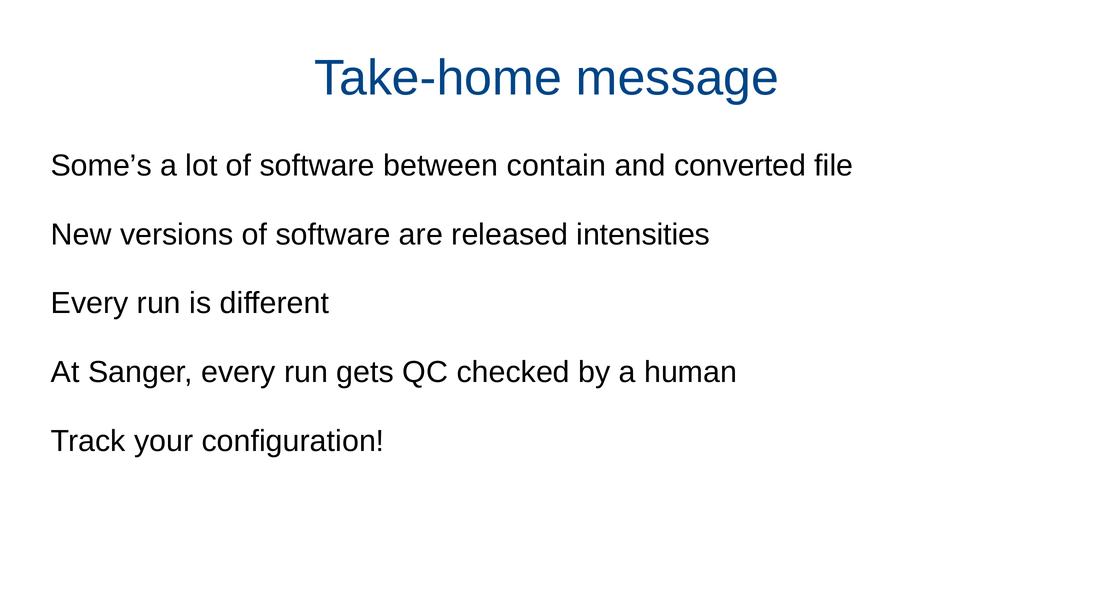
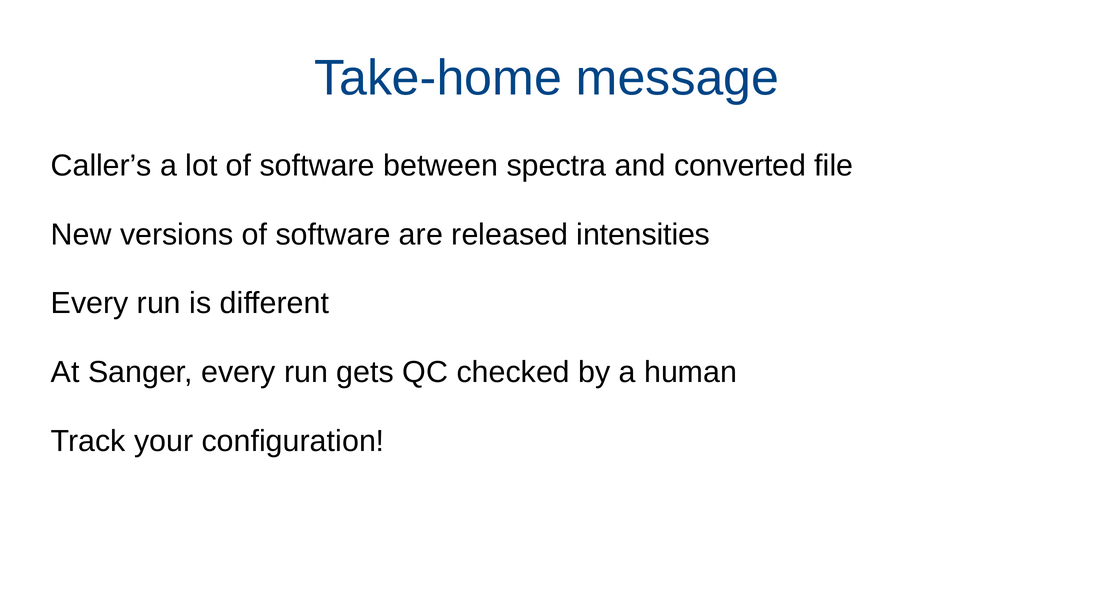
Some’s: Some’s -> Caller’s (101, 165)
contain: contain -> spectra (556, 165)
